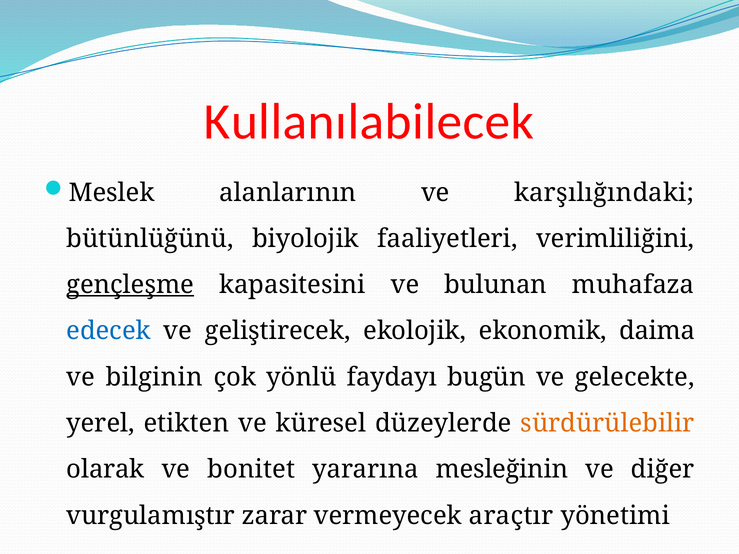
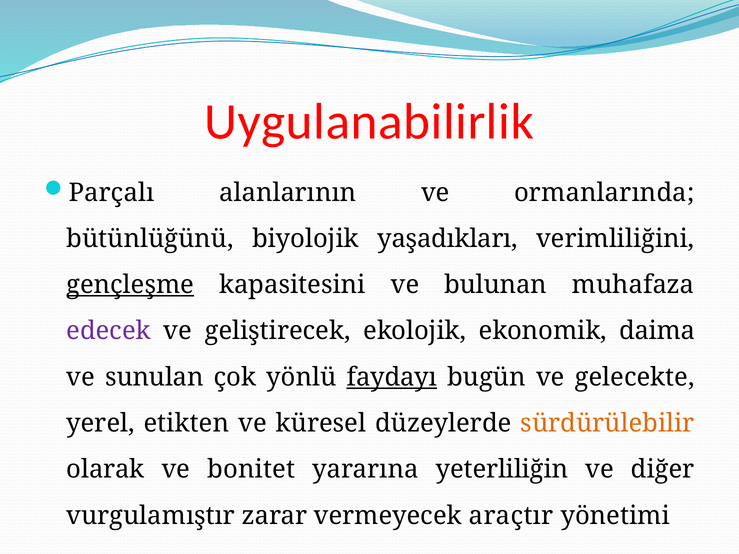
Kullanılabilecek: Kullanılabilecek -> Uygulanabilirlik (369, 122)
Meslek: Meslek -> Parçalı (112, 193)
karşılığındaki: karşılığındaki -> ormanlarında (604, 193)
faaliyetleri: faaliyetleri -> yaşadıkları (448, 239)
edecek colour: blue -> purple (109, 331)
bilginin: bilginin -> sunulan (154, 377)
faydayı underline: none -> present (392, 377)
mesleğinin: mesleğinin -> yeterliliğin (502, 470)
